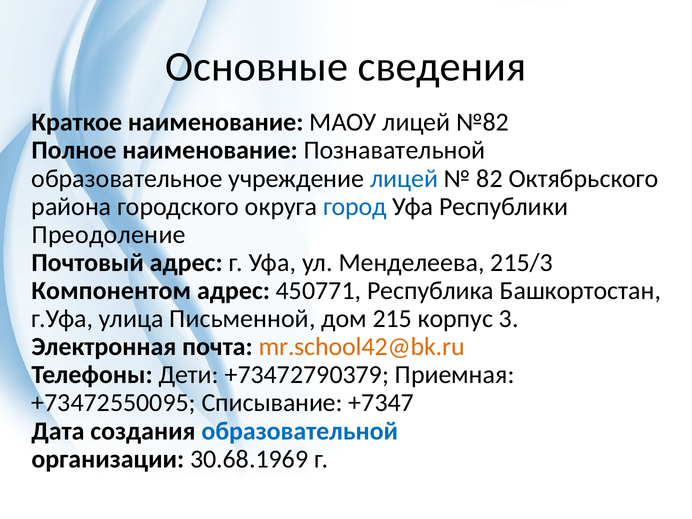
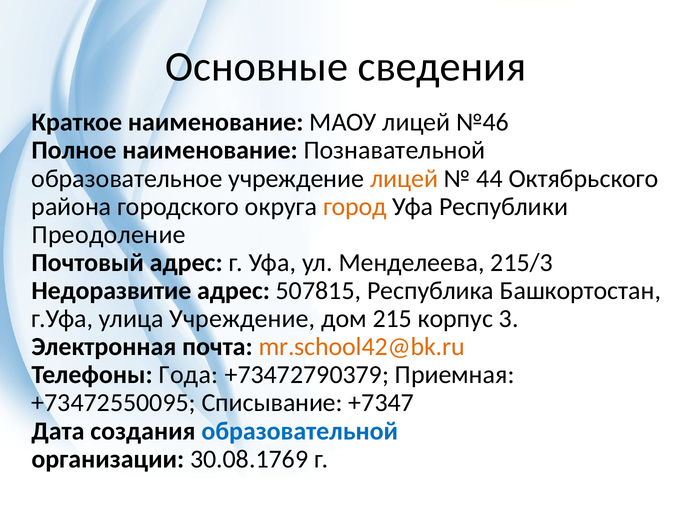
№82: №82 -> №46 (483, 122)
лицей colour: blue -> orange (404, 178)
82: 82 -> 44 (490, 178)
город colour: blue -> orange (355, 206)
Компонентом: Компонентом -> Недоразвитие (111, 291)
450771: 450771 -> 507815 (319, 291)
улица Письменной: Письменной -> Учреждение (242, 319)
Дети: Дети -> Года (188, 375)
30.68.1969: 30.68.1969 -> 30.08.1769 (249, 459)
